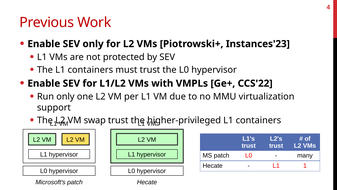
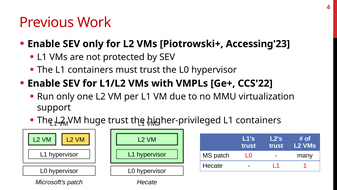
Instances'23: Instances'23 -> Accessing'23 (258, 44)
swap: swap -> huge (95, 120)
